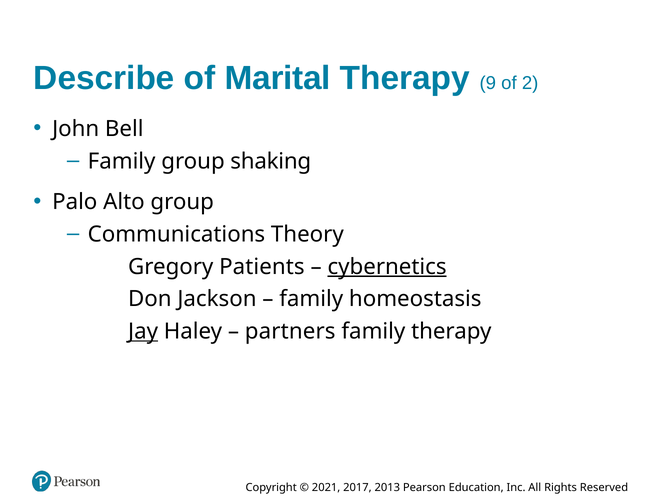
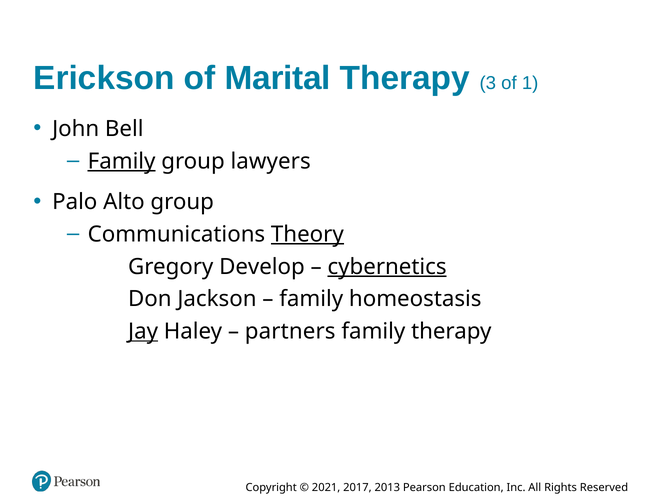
Describe: Describe -> Erickson (104, 78)
9: 9 -> 3 (488, 83)
2: 2 -> 1 (530, 83)
Family underline: none -> present (122, 161)
shaking: shaking -> lawyers (271, 161)
Theory underline: none -> present (307, 234)
Patients: Patients -> Develop (262, 267)
